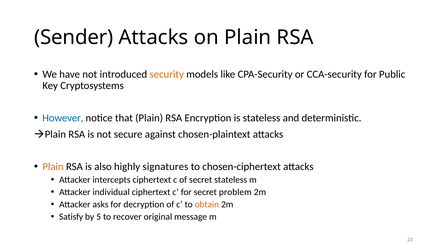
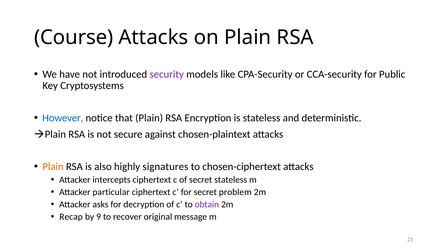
Sender: Sender -> Course (74, 38)
security colour: orange -> purple (167, 74)
individual: individual -> particular (111, 192)
obtain colour: orange -> purple (207, 205)
Satisfy: Satisfy -> Recap (71, 217)
5: 5 -> 9 (99, 217)
